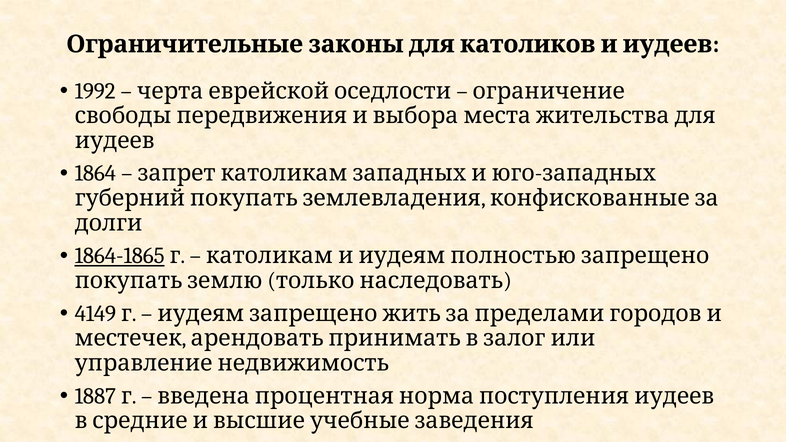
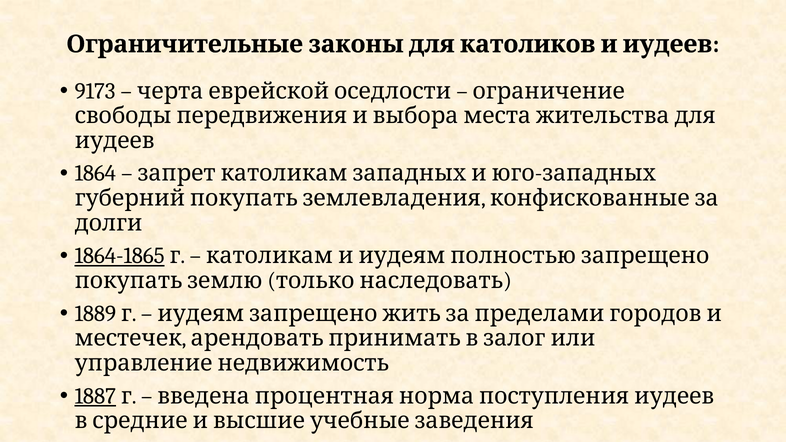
1992: 1992 -> 9173 (95, 91)
4149: 4149 -> 1889 (95, 314)
1887 underline: none -> present (95, 396)
